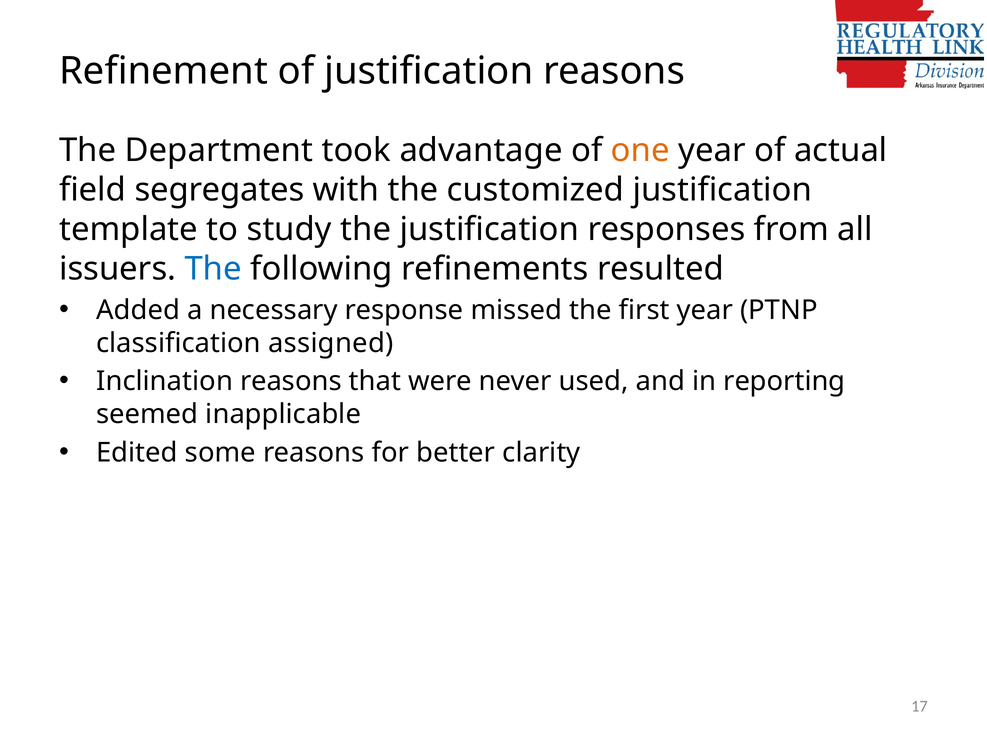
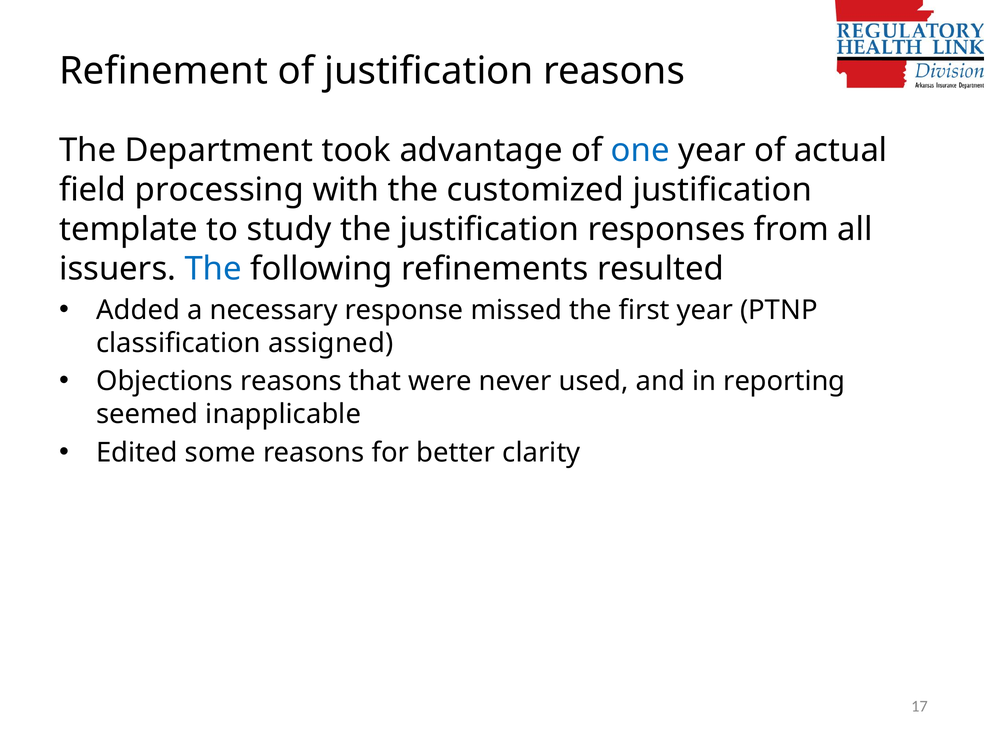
one colour: orange -> blue (640, 150)
segregates: segregates -> processing (219, 190)
Inclination: Inclination -> Objections (165, 382)
